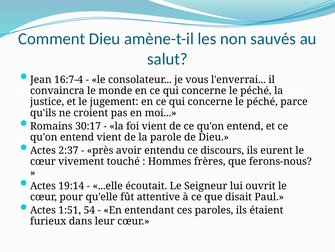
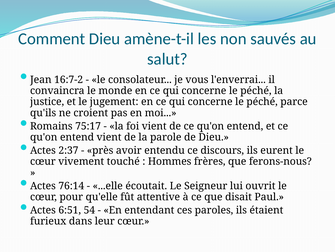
16:7-4: 16:7-4 -> 16:7-2 (69, 79)
30:17: 30:17 -> 75:17 (88, 126)
19:14: 19:14 -> 76:14 (71, 185)
1:51: 1:51 -> 6:51 (70, 210)
